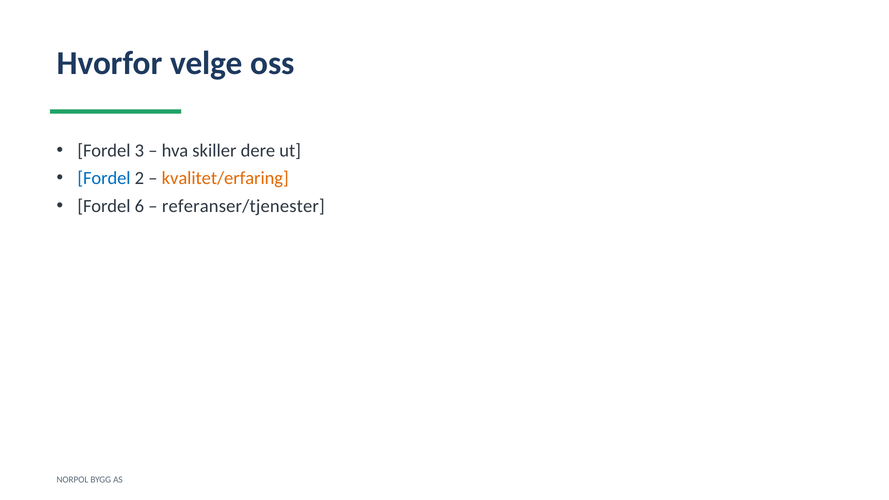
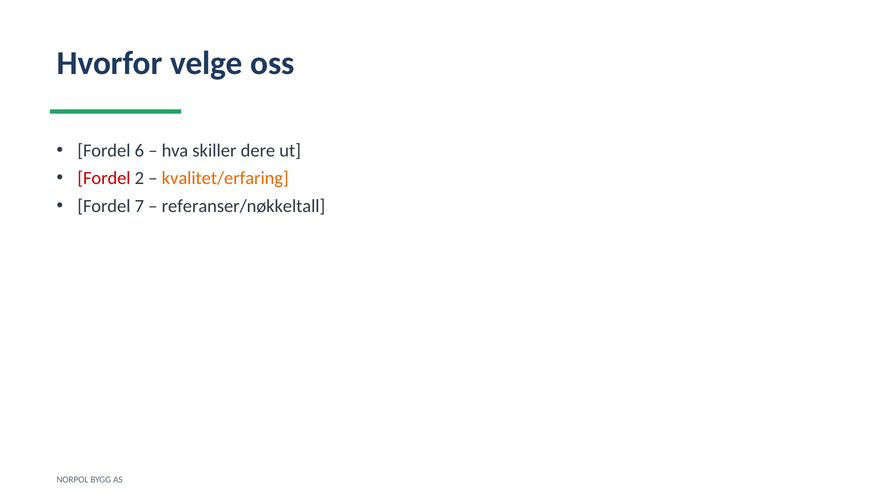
3: 3 -> 6 (139, 151)
Fordel colour: blue -> red (104, 178)
6: 6 -> 7 (139, 206)
referanser/tjenester: referanser/tjenester -> referanser/nøkkeltall (243, 206)
